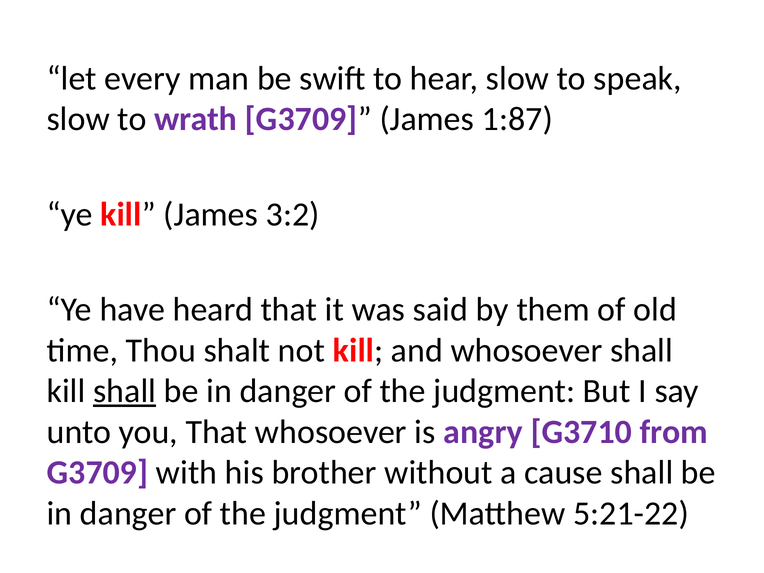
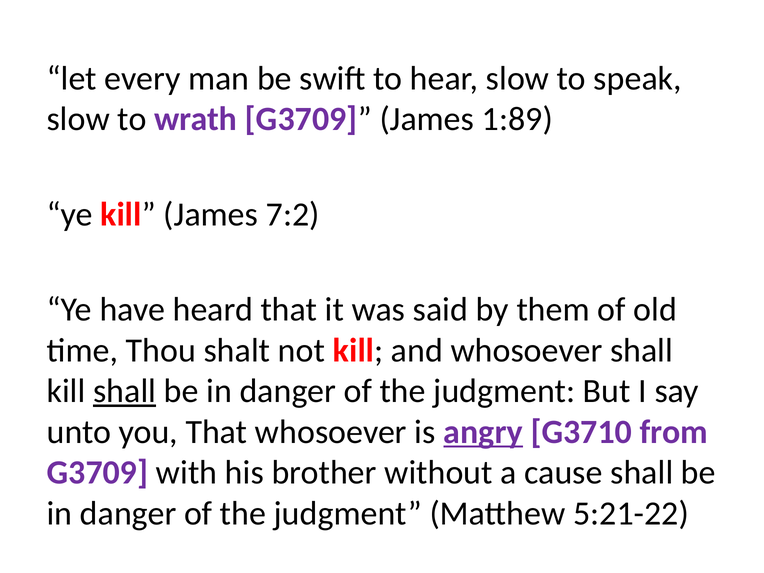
1:87: 1:87 -> 1:89 (517, 119)
3:2: 3:2 -> 7:2 (293, 214)
angry underline: none -> present (483, 432)
